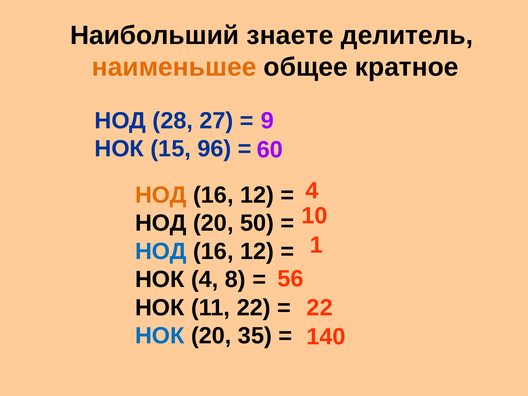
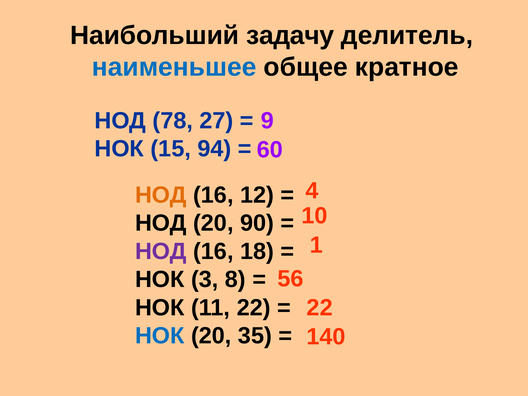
знаете: знаете -> задачу (290, 35)
наименьшее colour: orange -> blue (174, 67)
28: 28 -> 78 (173, 121)
96: 96 -> 94 (214, 149)
50: 50 -> 90 (257, 223)
НОД colour: blue -> purple (161, 251)
12: 12 -> 18 (257, 251)
НОК 4: 4 -> 3 (205, 279)
